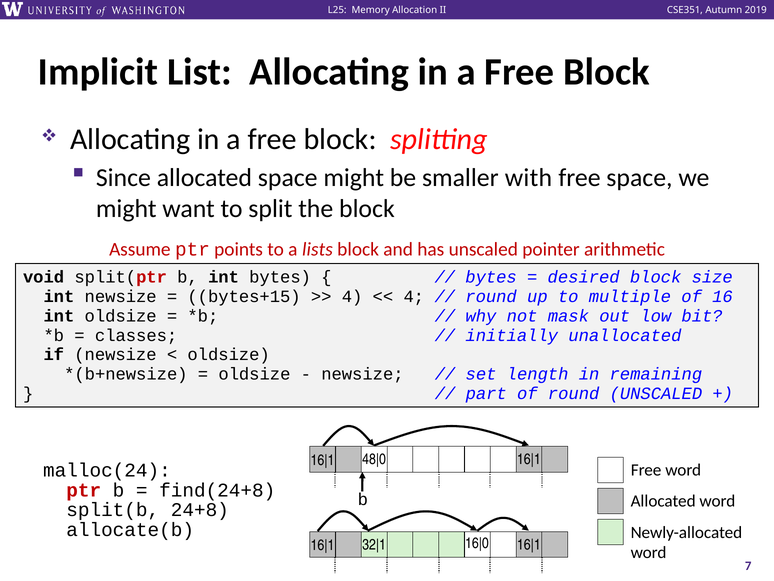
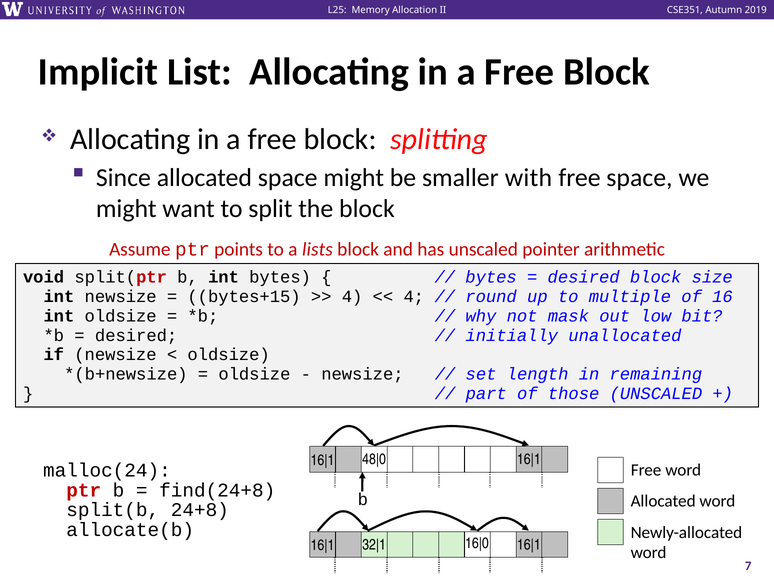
classes: classes -> desired (136, 335)
of round: round -> those (574, 393)
